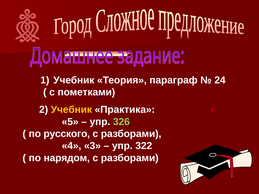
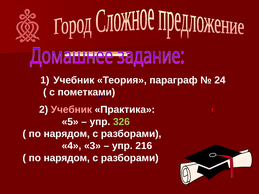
Учебник colour: yellow -> pink (71, 110)
русского: русского -> нарядом (67, 134)
322: 322 -> 216 (144, 146)
